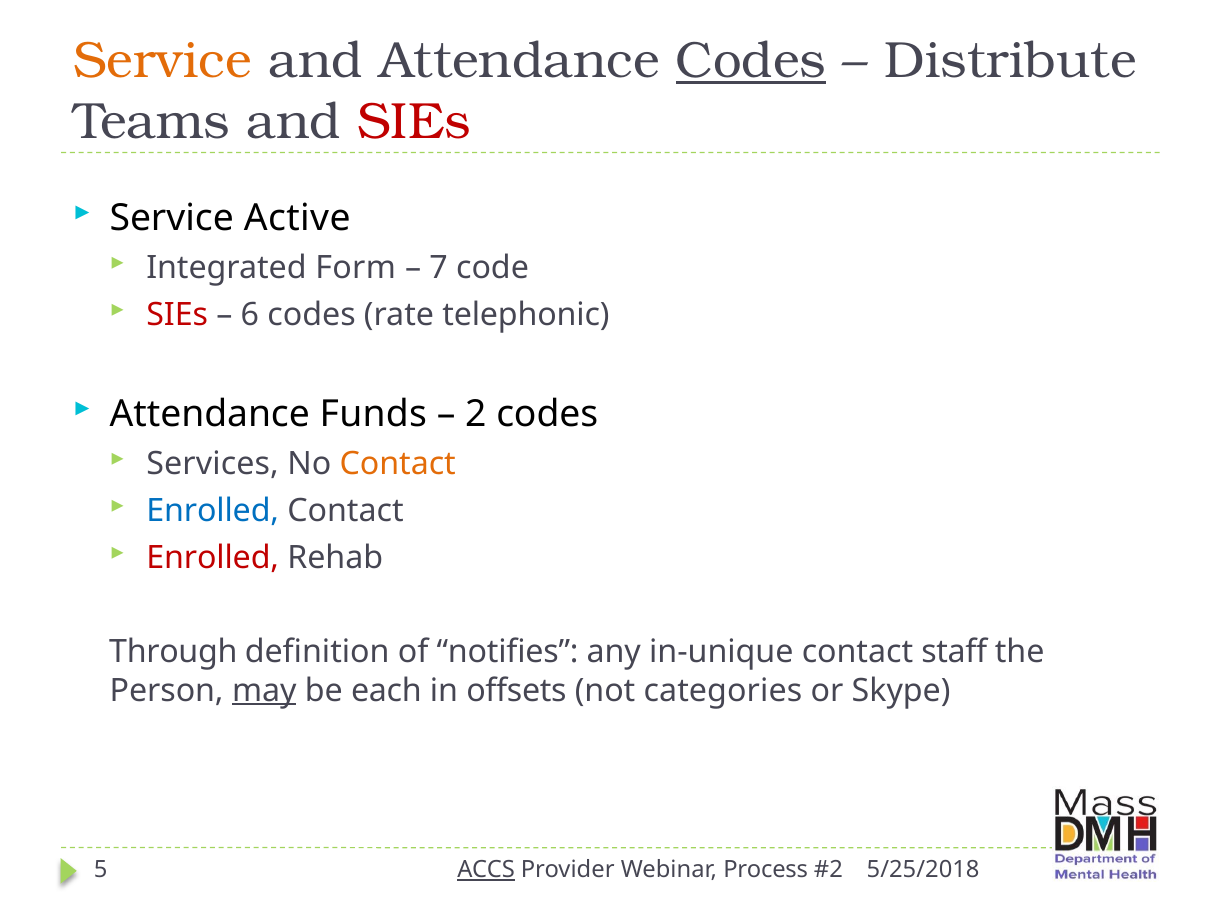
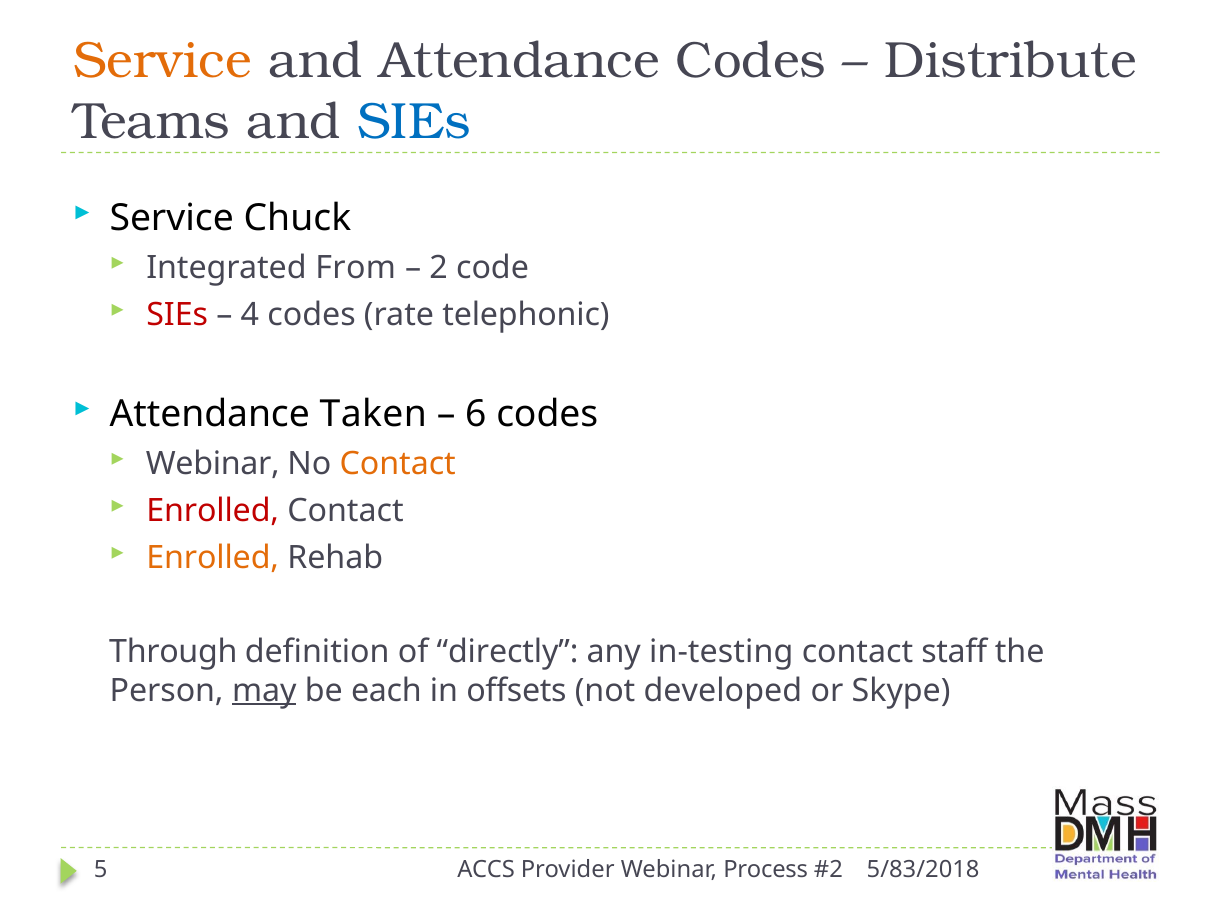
Codes underline: present -> none (751, 60)
SIEs colour: red -> blue (414, 121)
Active: Active -> Chuck (297, 218)
Form: Form -> From (356, 268)
7: 7 -> 2 (439, 268)
6: 6 -> 4 (250, 315)
Funds: Funds -> Taken (373, 414)
2: 2 -> 6 (476, 414)
Services: Services -> Webinar (213, 464)
Enrolled colour: blue -> red (213, 511)
Enrolled colour: red -> orange (213, 558)
notifies: notifies -> directly (508, 652)
in-unique: in-unique -> in-testing (721, 652)
categories: categories -> developed (723, 691)
ACCS underline: present -> none (486, 871)
5/25/2018: 5/25/2018 -> 5/83/2018 (923, 871)
